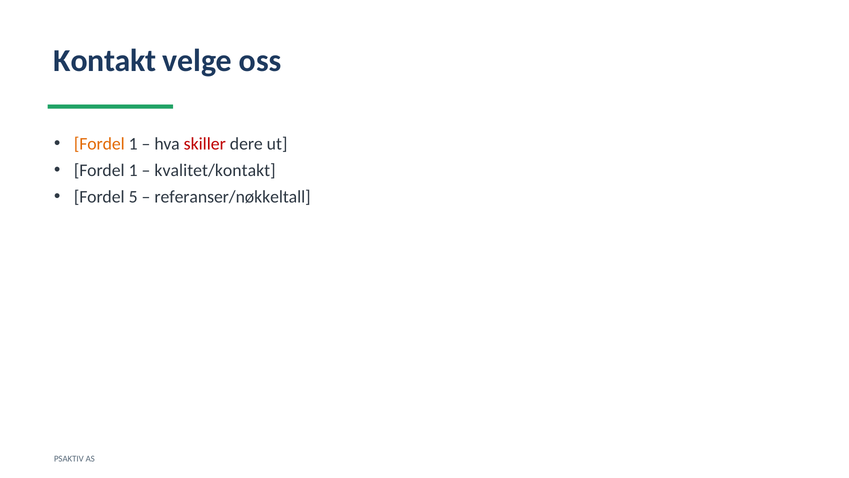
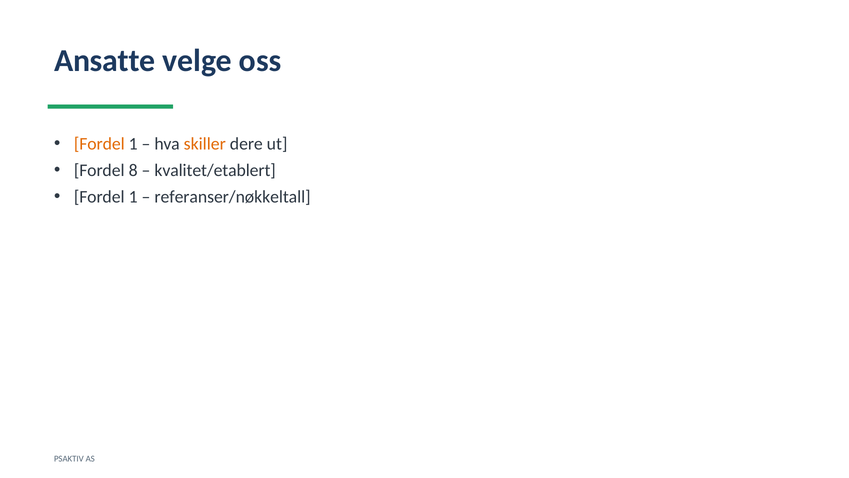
Kontakt: Kontakt -> Ansatte (105, 61)
skiller colour: red -> orange (205, 144)
1: 1 -> 8 (133, 170)
kvalitet/kontakt: kvalitet/kontakt -> kvalitet/etablert (215, 170)
5: 5 -> 1 (133, 197)
